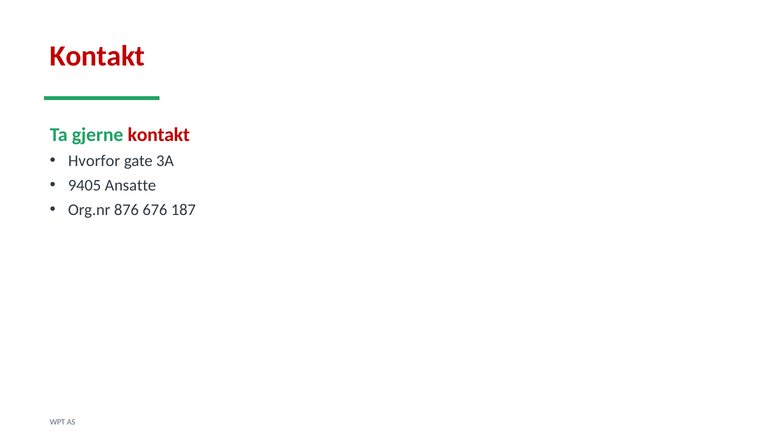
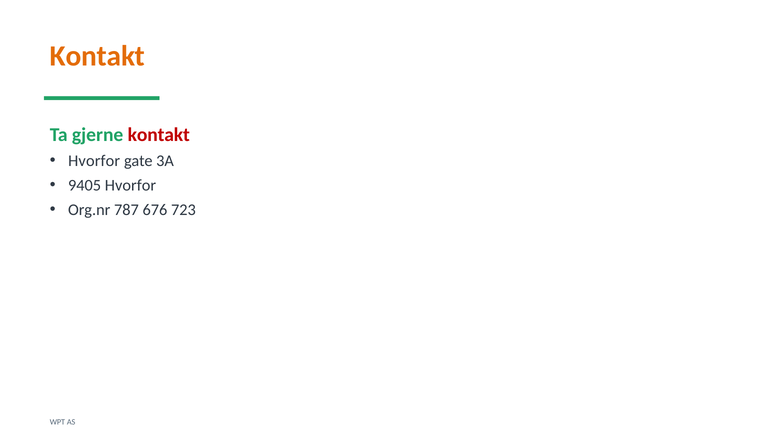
Kontakt colour: red -> orange (97, 56)
9405 Ansatte: Ansatte -> Hvorfor (130, 185)
876: 876 -> 787 (126, 210)
187: 187 -> 723 (183, 210)
